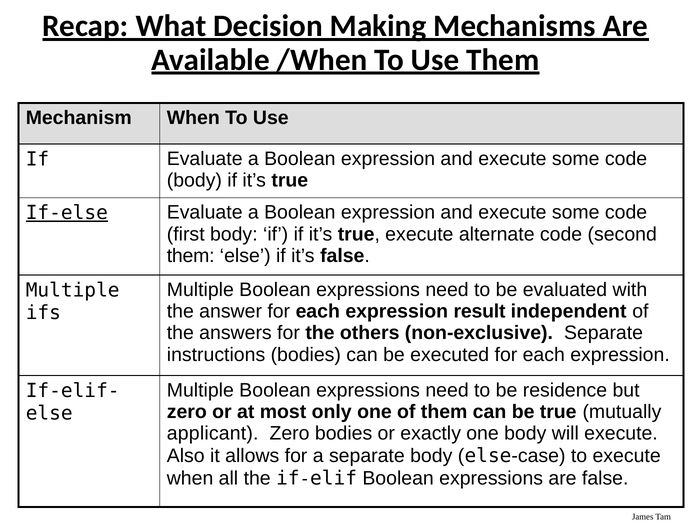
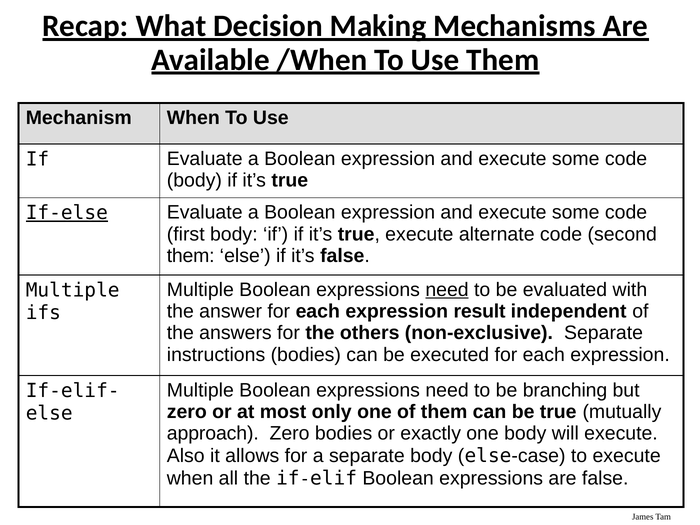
need underline: none -> present (447, 290)
residence: residence -> branching (565, 390)
applicant: applicant -> approach (213, 434)
